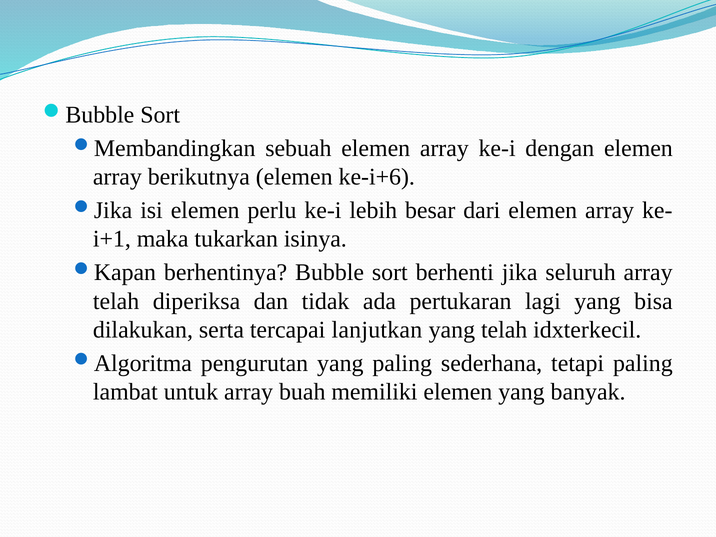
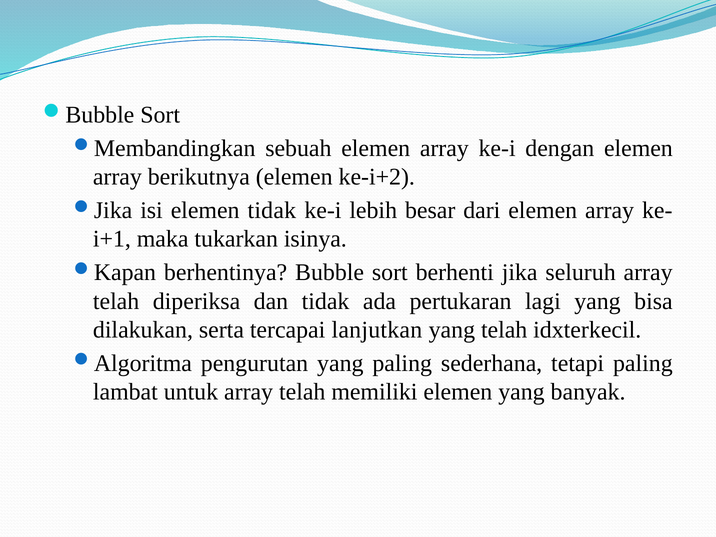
ke-i+6: ke-i+6 -> ke-i+2 (377, 177)
elemen perlu: perlu -> tidak (272, 210)
untuk array buah: buah -> telah (302, 392)
